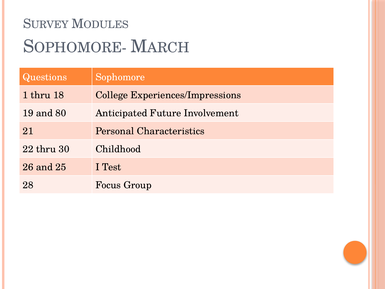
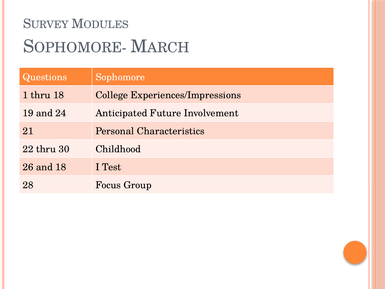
80: 80 -> 24 (61, 113)
and 25: 25 -> 18 (61, 167)
